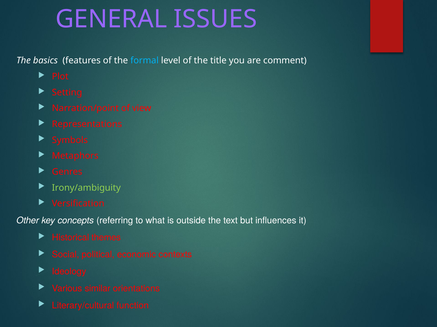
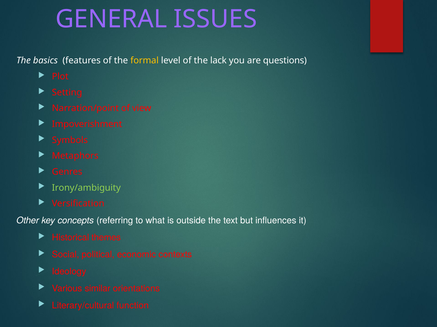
formal colour: light blue -> yellow (145, 61)
title: title -> lack (218, 61)
comment: comment -> questions (285, 61)
Representations: Representations -> Impoverishment (87, 124)
